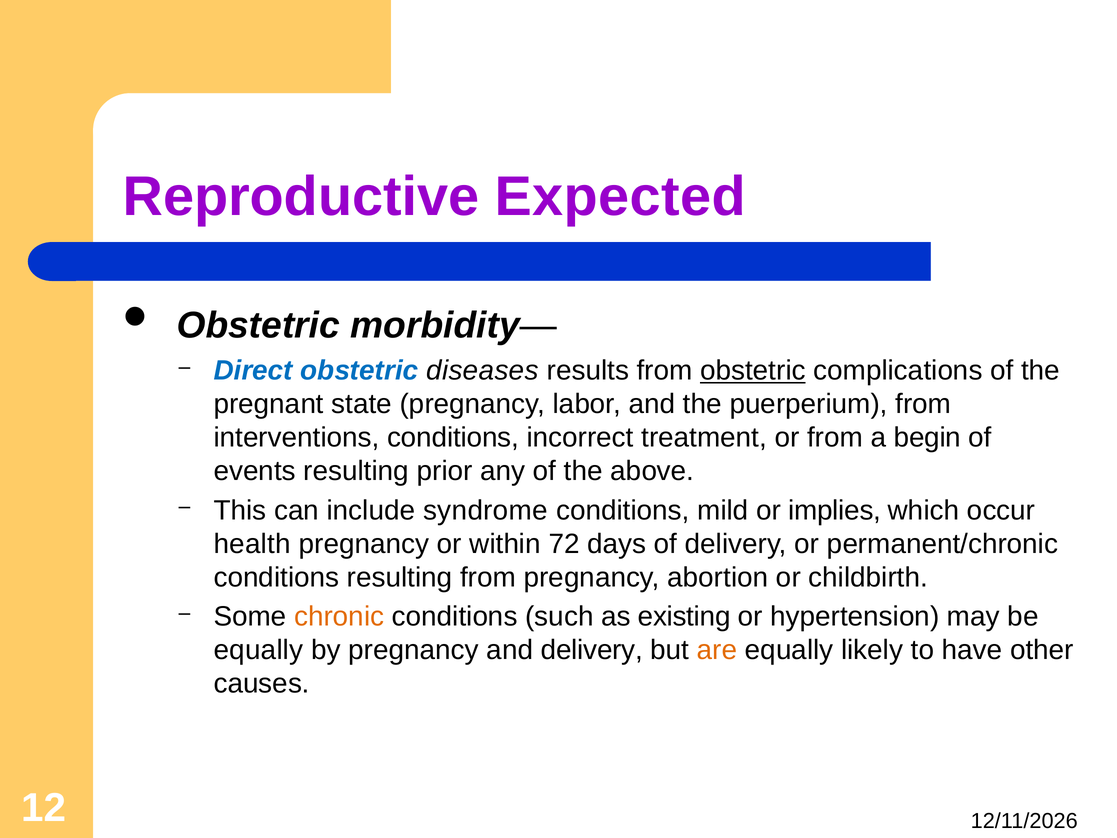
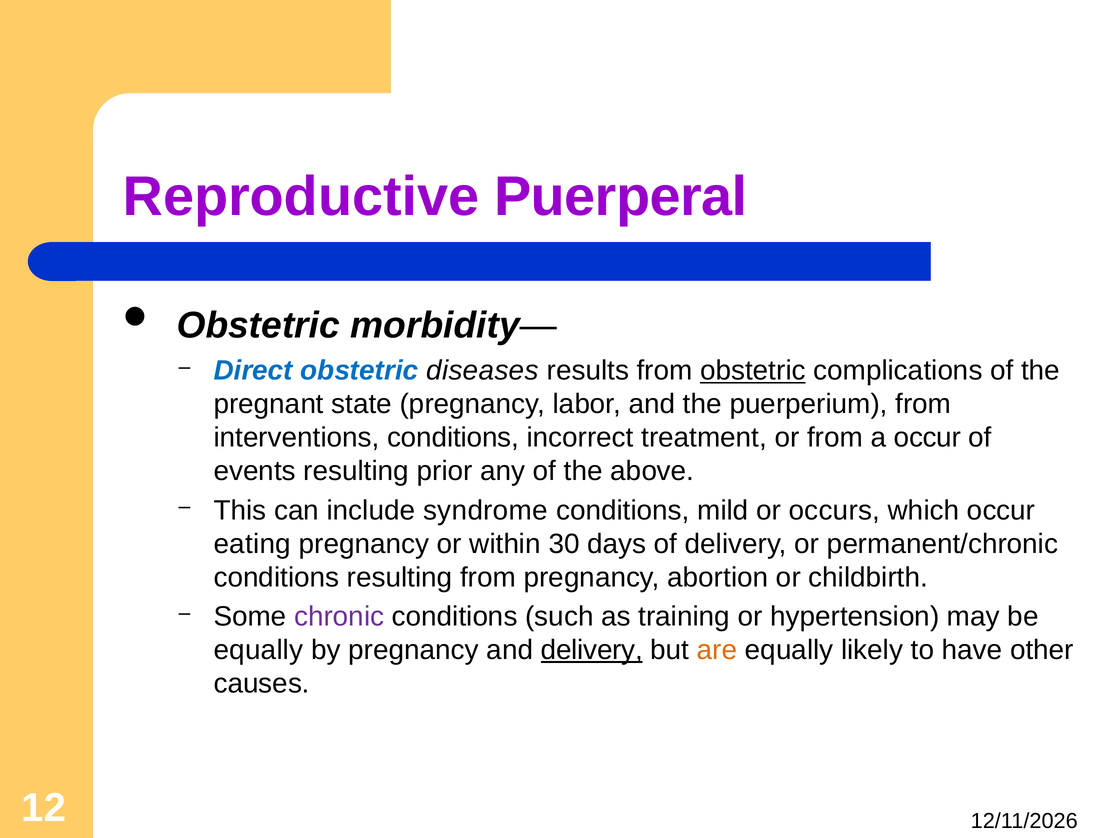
Expected: Expected -> Puerperal (621, 197)
a begin: begin -> occur (927, 438)
implies: implies -> occurs (834, 510)
health: health -> eating (252, 544)
72: 72 -> 30 (564, 544)
chronic colour: orange -> purple (339, 616)
existing: existing -> training (684, 616)
delivery underline: none -> present (592, 650)
